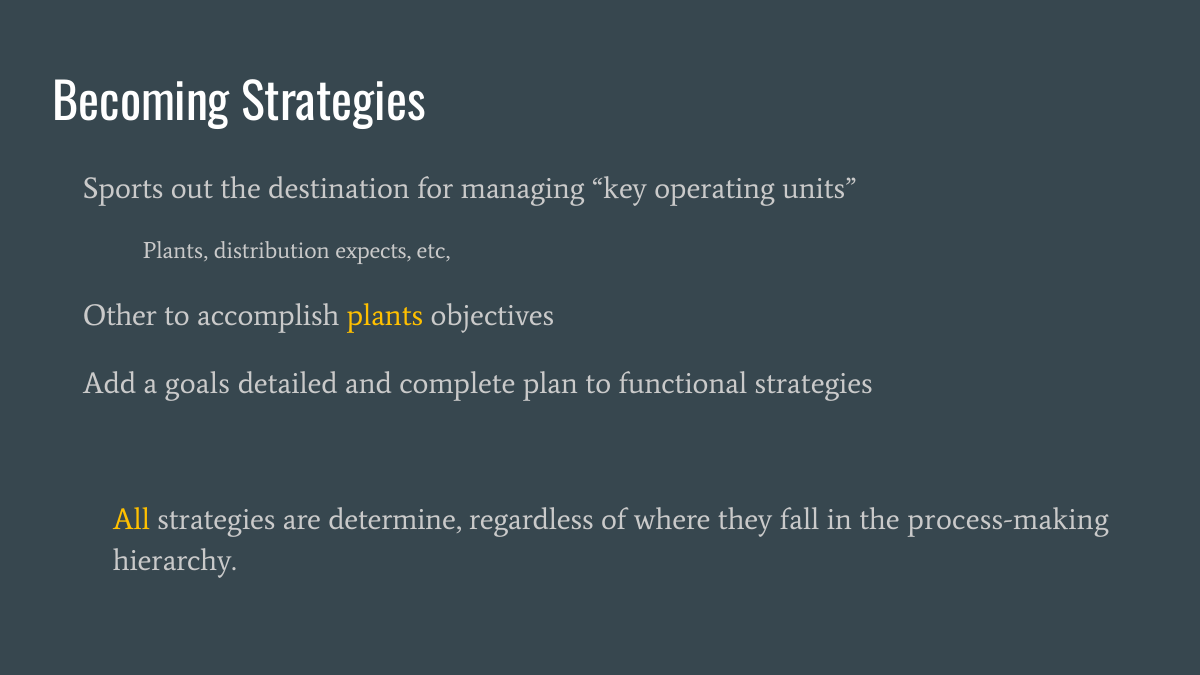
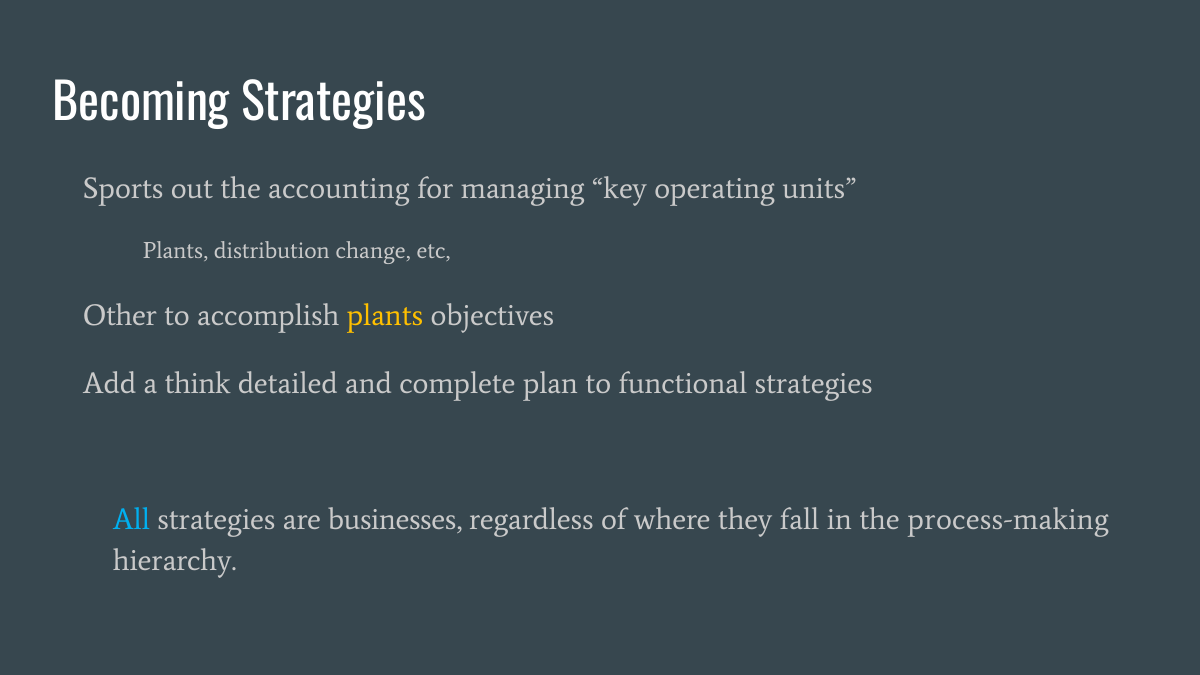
destination: destination -> accounting (339, 189)
expects: expects -> change (373, 251)
goals: goals -> think (198, 384)
All colour: yellow -> light blue (131, 520)
determine: determine -> businesses (395, 520)
